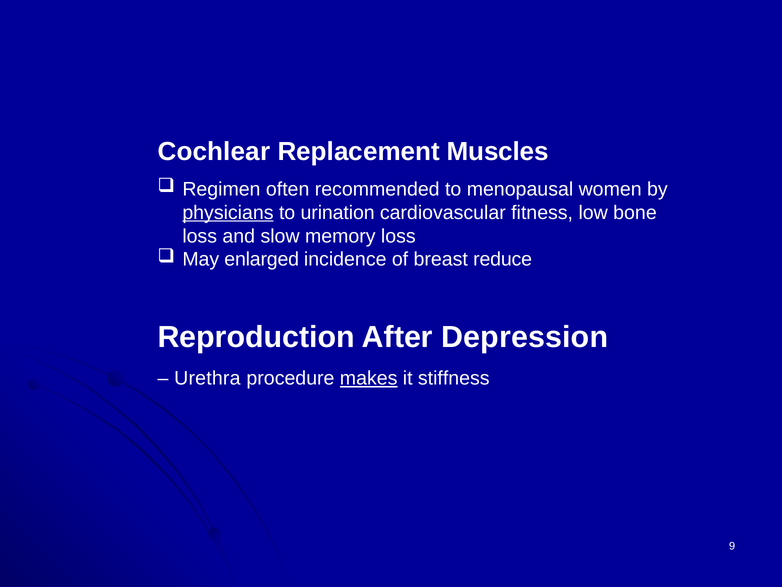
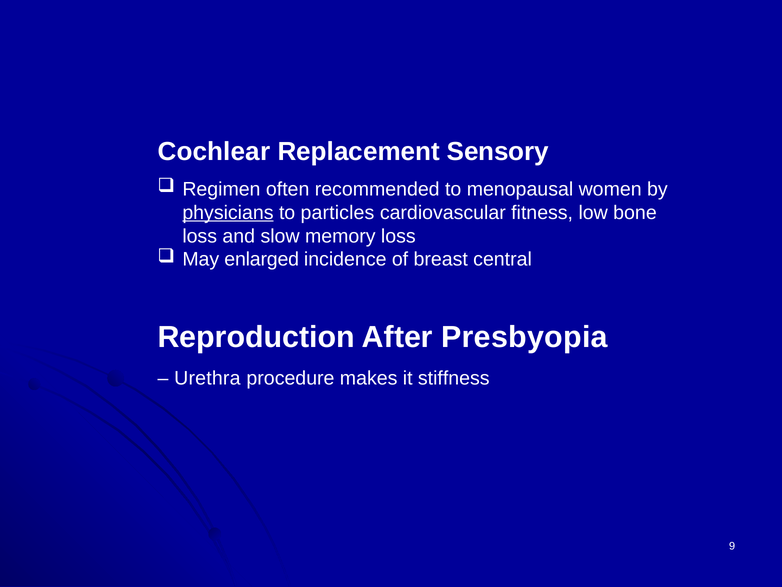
Muscles: Muscles -> Sensory (498, 152)
urination: urination -> particles (338, 212)
reduce: reduce -> central (503, 259)
Depression: Depression -> Presbyopia (525, 337)
makes underline: present -> none (369, 378)
